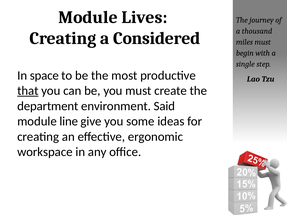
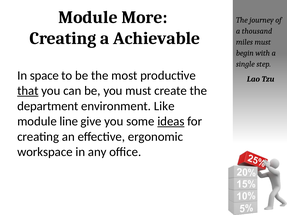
Lives: Lives -> More (144, 17)
Considered: Considered -> Achievable (157, 38)
Said: Said -> Like (164, 106)
ideas underline: none -> present (171, 121)
